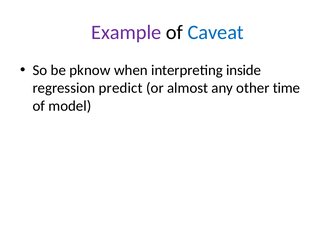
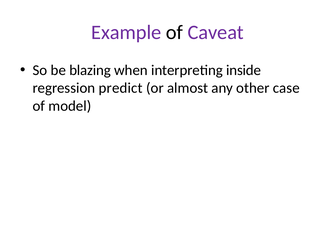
Caveat colour: blue -> purple (216, 32)
pknow: pknow -> blazing (90, 70)
time: time -> case (286, 88)
